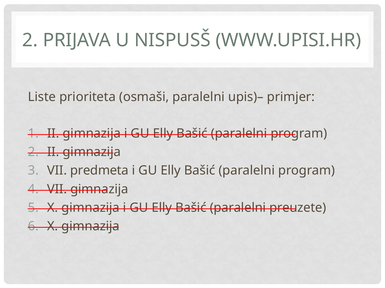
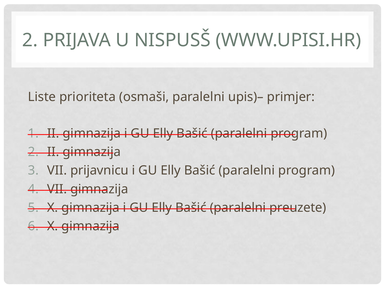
predmeta: predmeta -> prijavnicu (99, 171)
